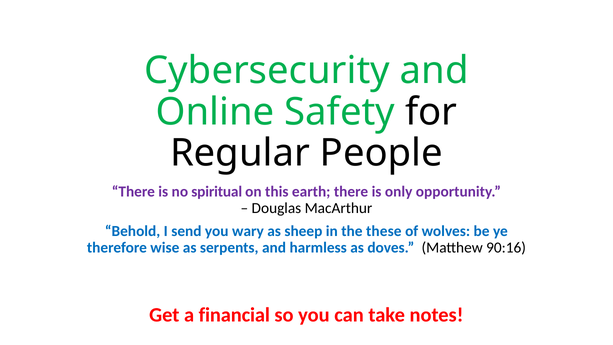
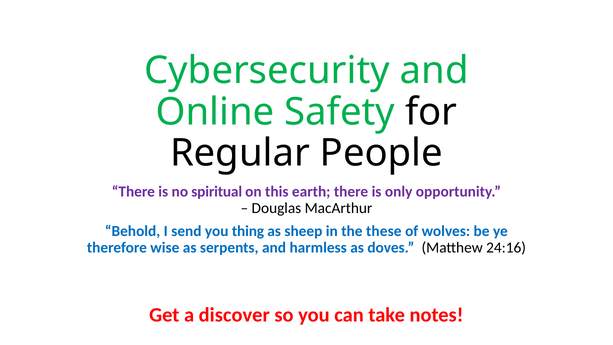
wary: wary -> thing (248, 231)
90:16: 90:16 -> 24:16 (506, 248)
financial: financial -> discover (234, 315)
